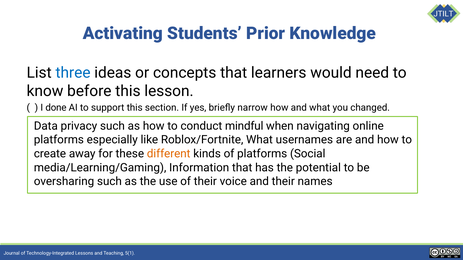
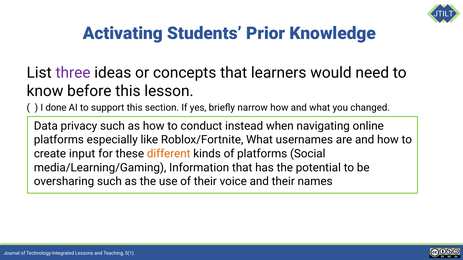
three colour: blue -> purple (73, 73)
mindful: mindful -> instead (244, 126)
away: away -> input (82, 154)
